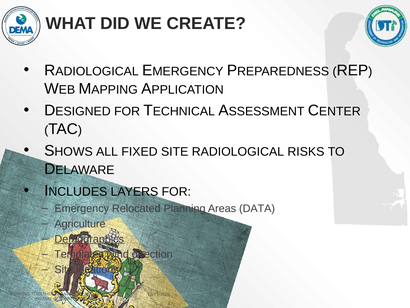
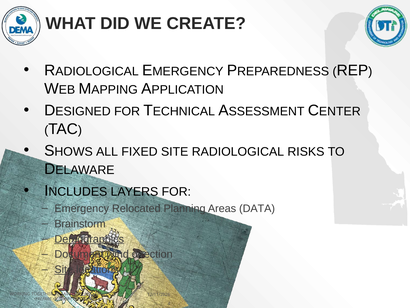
Agriculture: Agriculture -> Brainstorm (80, 223)
Templates: Templates -> Document (79, 254)
Site underline: none -> present (64, 269)
